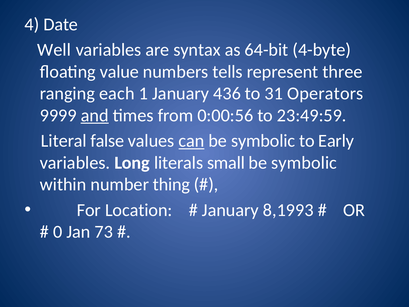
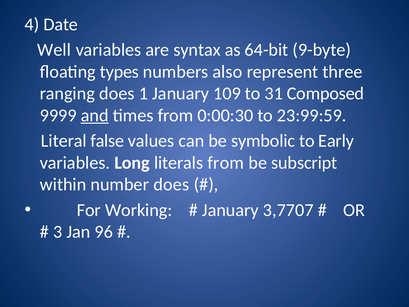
4-byte: 4-byte -> 9-byte (322, 50)
value: value -> types (119, 72)
tells: tells -> also (227, 72)
ranging each: each -> does (117, 94)
436: 436 -> 109 (227, 94)
Operators: Operators -> Composed (325, 94)
0:00:56: 0:00:56 -> 0:00:30 (225, 115)
23:49:59: 23:49:59 -> 23:99:59 (312, 115)
can underline: present -> none (191, 141)
literals small: small -> from (226, 163)
symbolic: symbolic -> subscript (304, 163)
number thing: thing -> does (171, 184)
Location: Location -> Working (139, 210)
8,1993: 8,1993 -> 3,7707 (288, 210)
0: 0 -> 3 (58, 232)
73: 73 -> 96 (104, 232)
